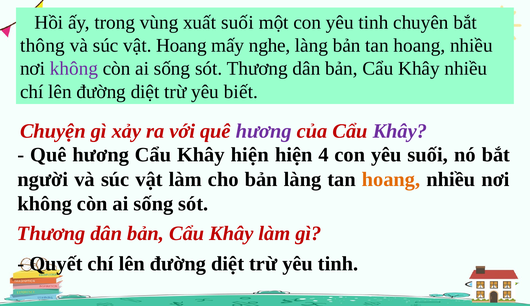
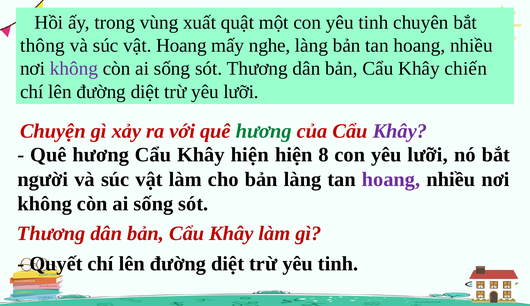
xuất suối: suối -> quật (237, 22)
Khây nhiều: nhiều -> chiến (466, 69)
trừ yêu biết: biết -> lưỡi (241, 92)
hương colour: purple -> green (264, 131)
4: 4 -> 8 (323, 155)
con yêu suối: suối -> lưỡi (428, 155)
hoang colour: orange -> purple (391, 179)
